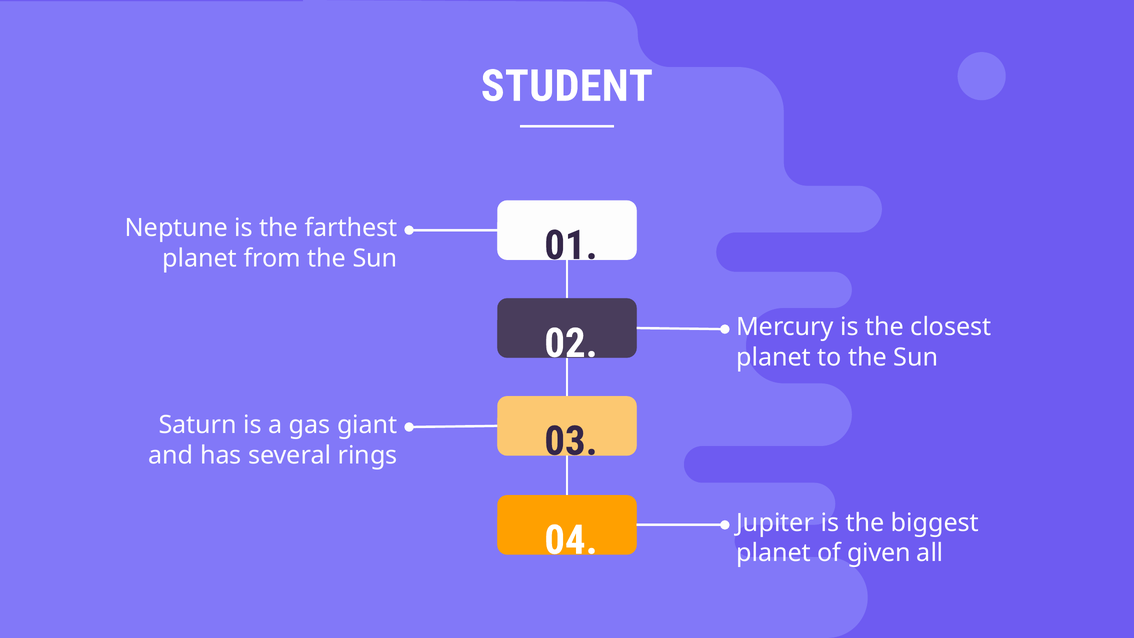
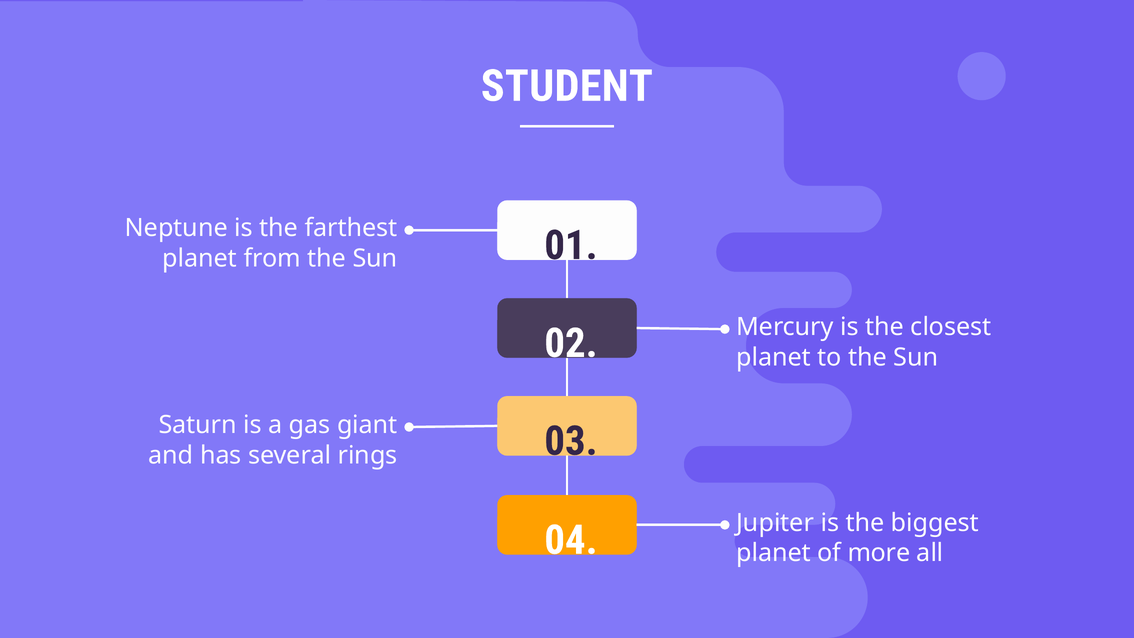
given: given -> more (879, 553)
